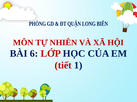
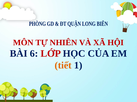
tiết colour: red -> orange (63, 66)
